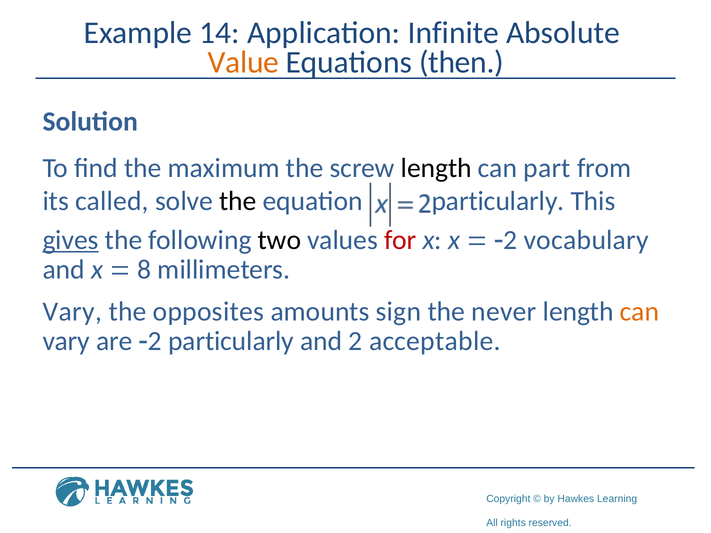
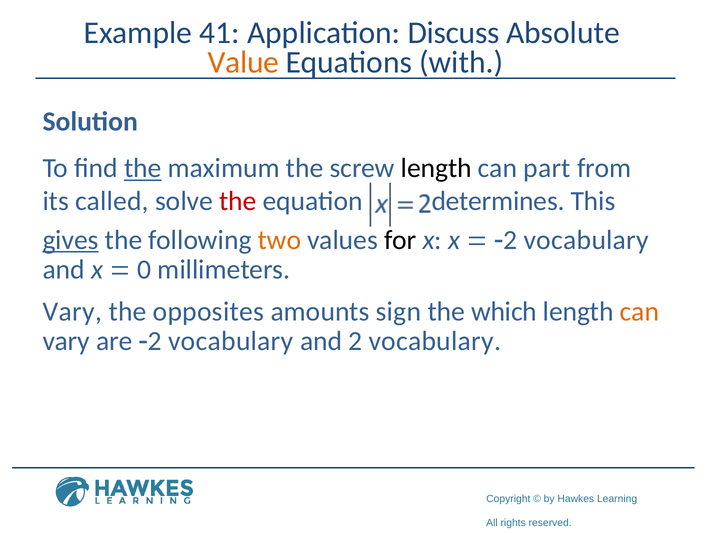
14: 14 -> 41 (220, 33)
Infinite: Infinite -> Discuss (454, 33)
then: then -> with (461, 63)
the underline: none -> present (143, 168)
the colour: black -> red (238, 201)
equation particularly: particularly -> determines (498, 201)
two colour: black -> orange (279, 240)
for colour: red -> black (400, 240)
8: 8 -> 0 (144, 270)
never: never -> which (504, 312)
particularly: particularly -> vocabulary (231, 341)
2 acceptable: acceptable -> vocabulary (435, 341)
